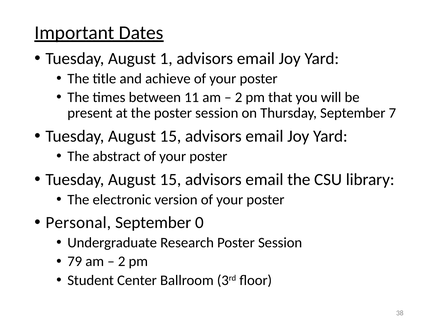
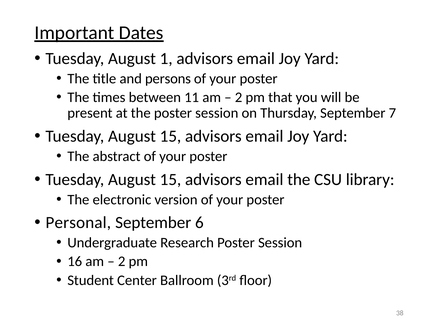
achieve: achieve -> persons (168, 79)
0: 0 -> 6 (199, 223)
79: 79 -> 16 (75, 262)
